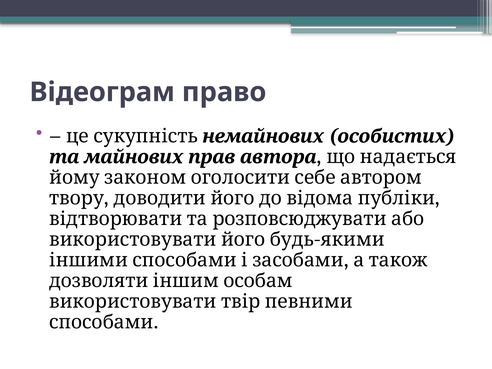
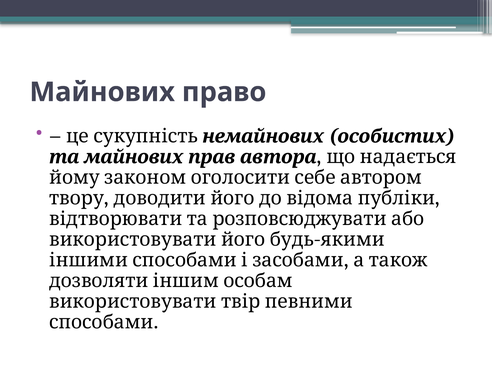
Відеограм: Відеограм -> Майнових (102, 92)
